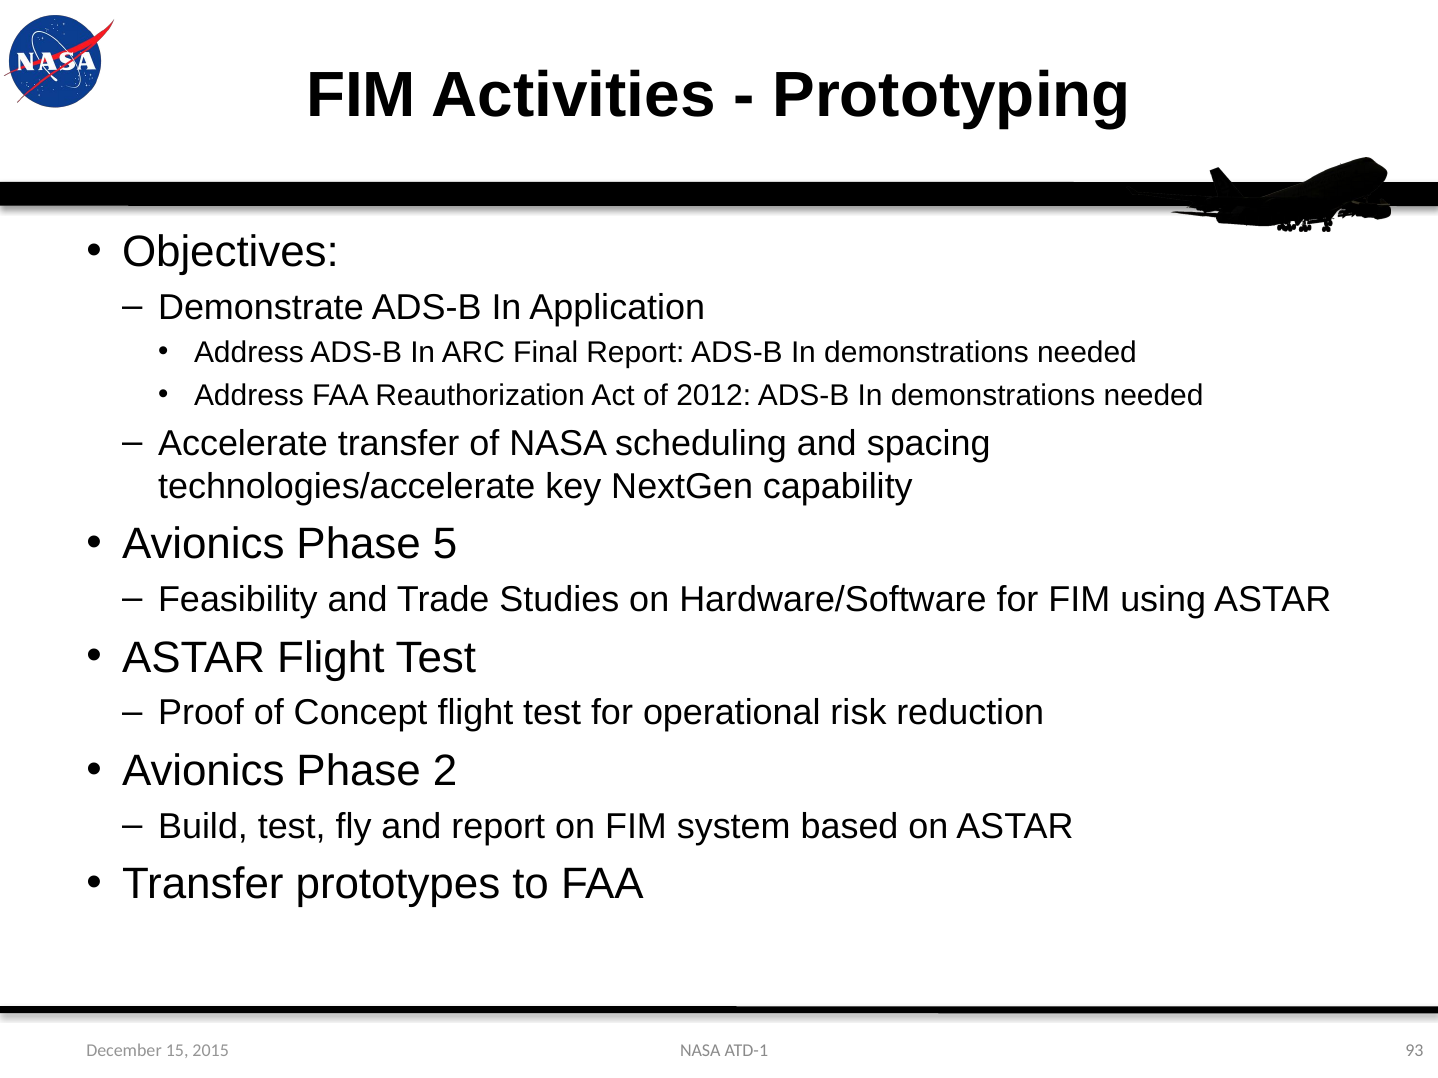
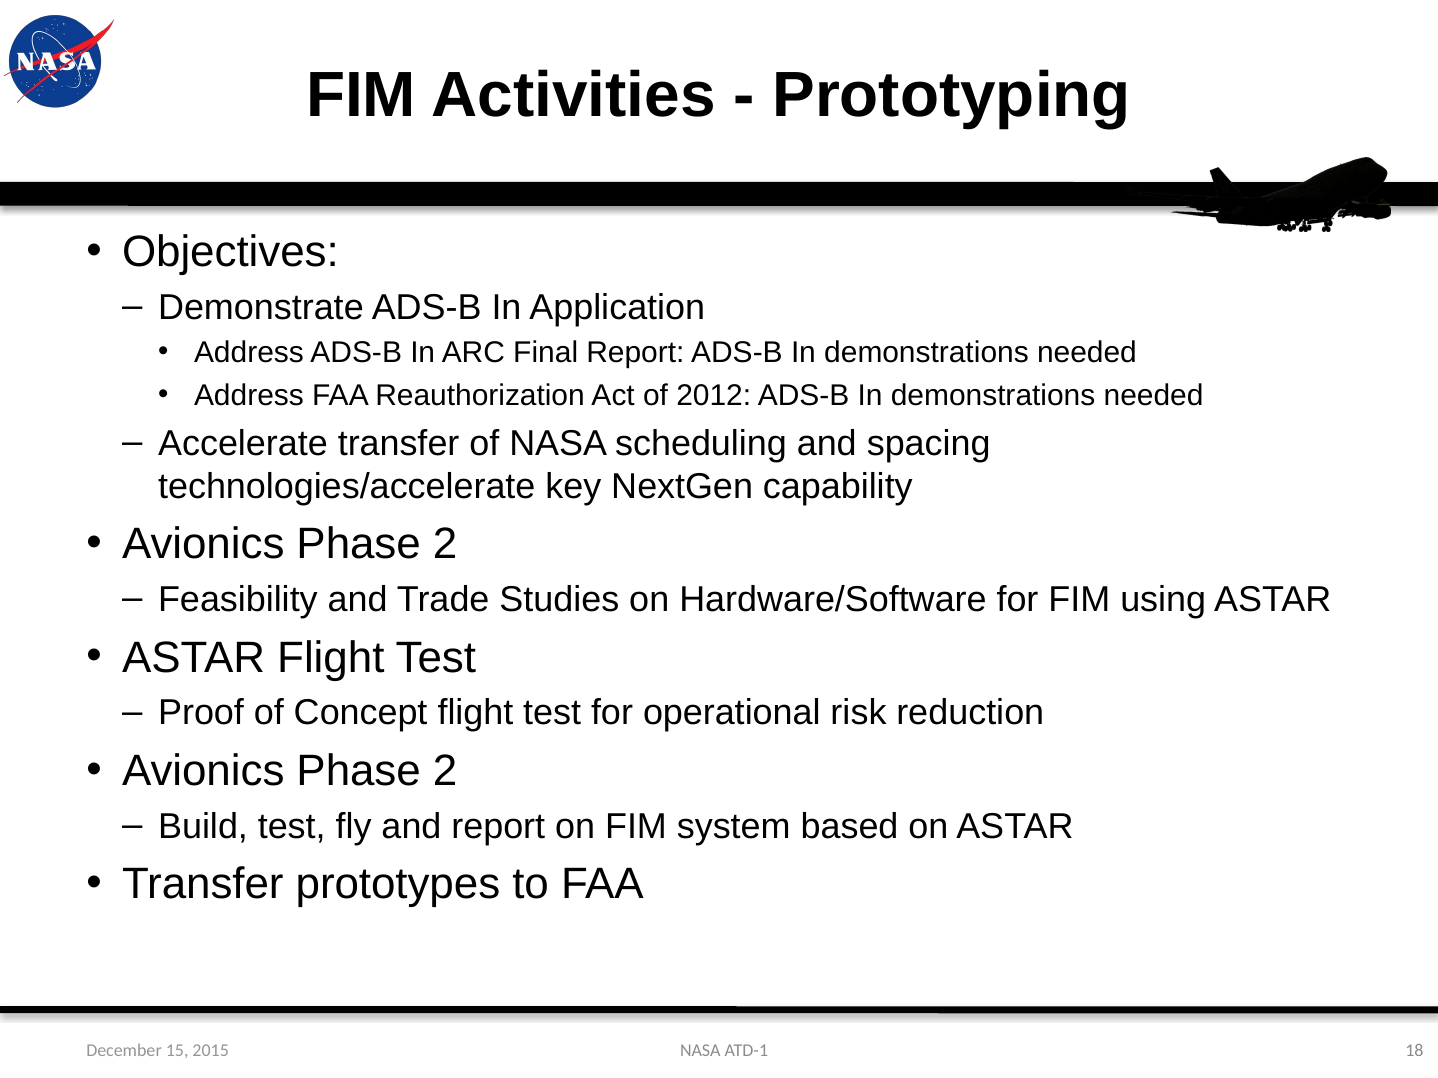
5: 5 -> 2 (445, 545)
93: 93 -> 18 (1414, 1051)
